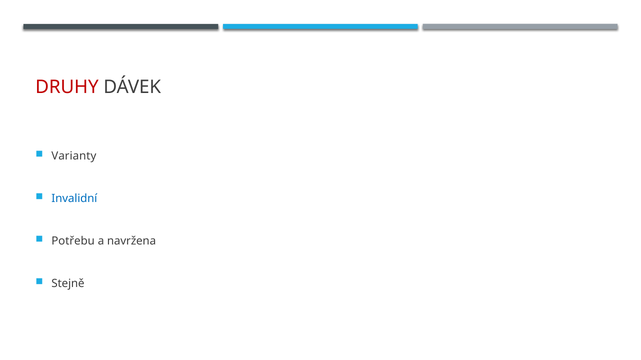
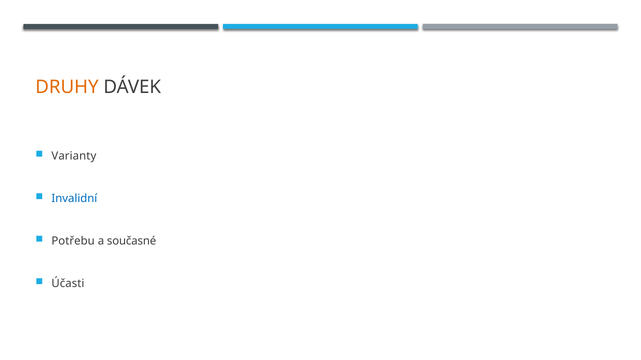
DRUHY colour: red -> orange (67, 87)
navržena: navržena -> současné (132, 241)
Stejně: Stejně -> Účasti (68, 284)
